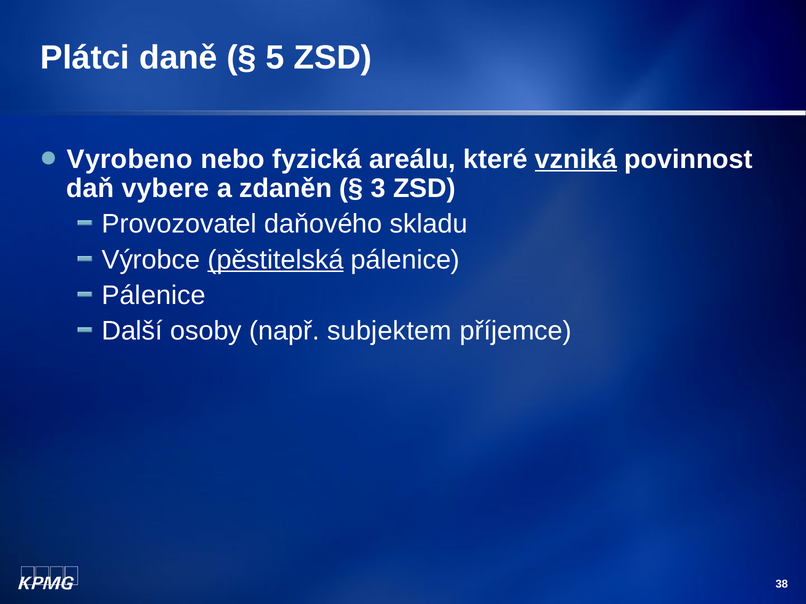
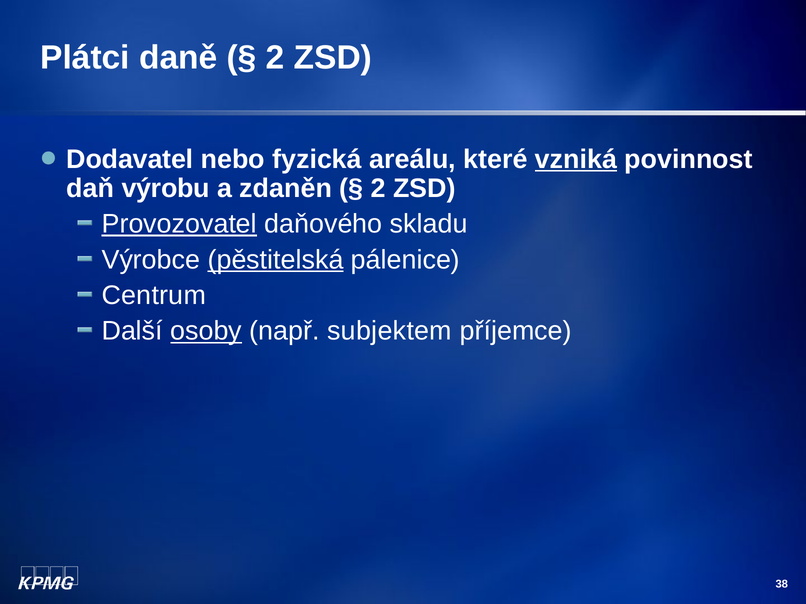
5: 5 -> 2 (275, 58)
Vyrobeno: Vyrobeno -> Dodavatel (130, 159)
vybere: vybere -> výrobu (166, 188)
3: 3 -> 2 (378, 188)
Provozovatel underline: none -> present (179, 224)
Pálenice: Pálenice -> Centrum (154, 296)
osoby underline: none -> present (206, 331)
